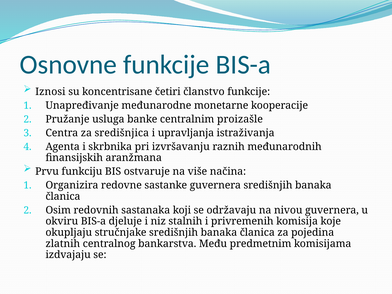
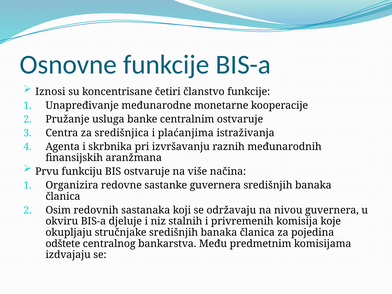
centralnim proizašle: proizašle -> ostvaruje (240, 119)
upravljanja: upravljanja -> plaćanjima (186, 133)
zlatnih: zlatnih -> odštete (63, 244)
